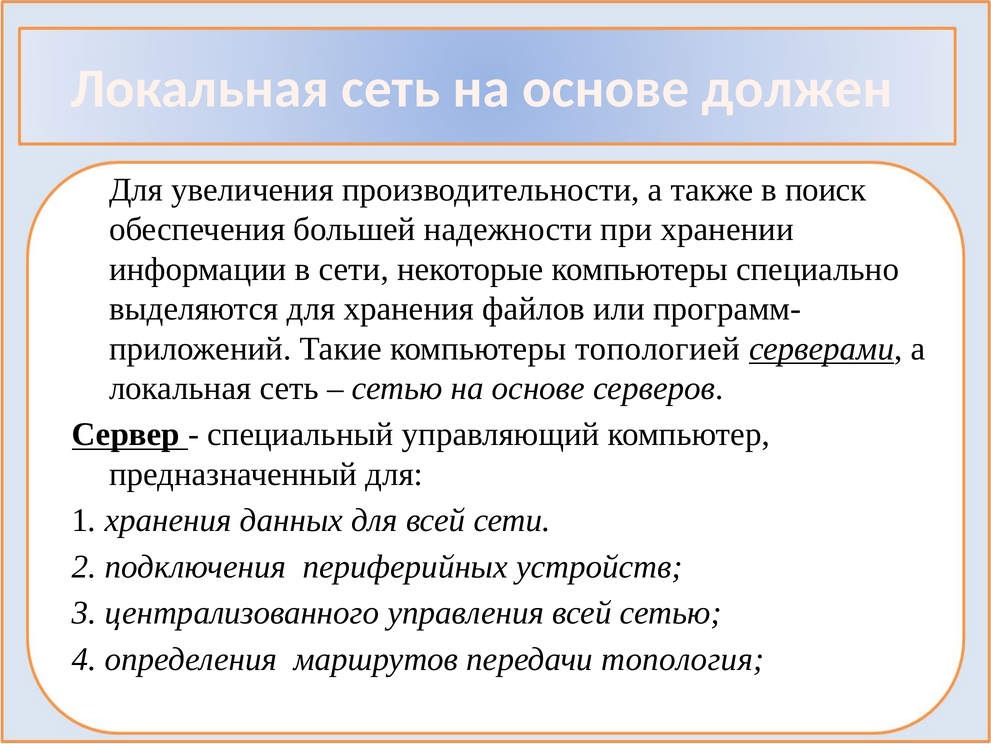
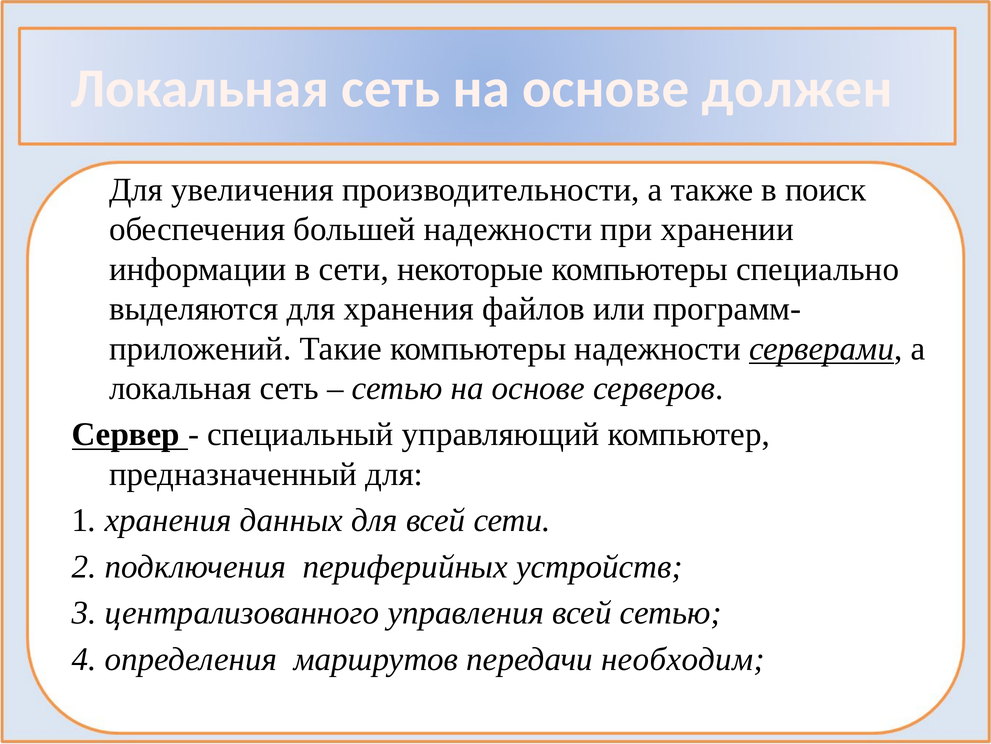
компьютеры топологией: топологией -> надежности (658, 348)
топология: топология -> необходим (683, 659)
